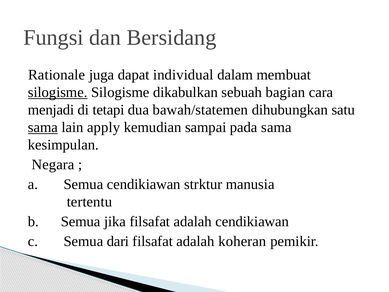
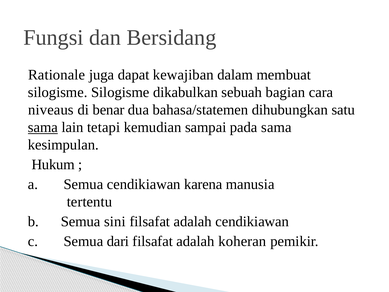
individual: individual -> kewajiban (183, 75)
silogisme underline: present -> none (58, 92)
menjadi: menjadi -> niveaus (51, 110)
tetapi: tetapi -> benar (109, 110)
bawah/statemen: bawah/statemen -> bahasa/statemen (200, 110)
apply: apply -> tetapi (104, 127)
Negara: Negara -> Hukum (53, 164)
strktur: strktur -> karena (203, 184)
jika: jika -> sini (115, 221)
